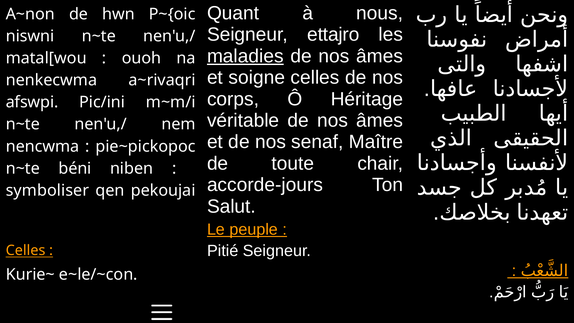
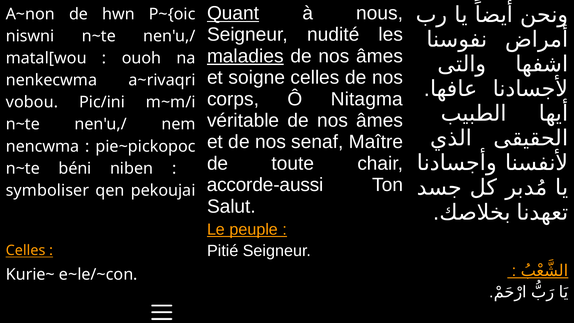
Quant underline: none -> present (233, 13)
ettajro: ettajro -> nudité (333, 35)
Héritage: Héritage -> Nitagma (367, 99)
afswpi: afswpi -> vobou (32, 102)
accorde-jours: accorde-jours -> accorde-aussi (265, 185)
